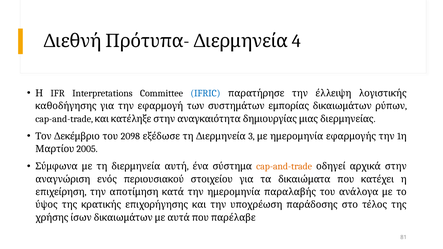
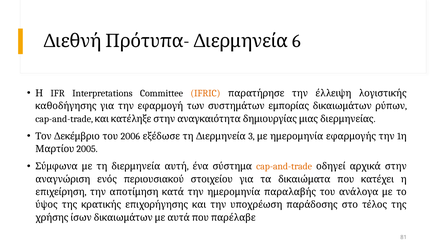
4: 4 -> 6 (296, 41)
IFRIC colour: blue -> orange (205, 93)
2098: 2098 -> 2006 (130, 136)
